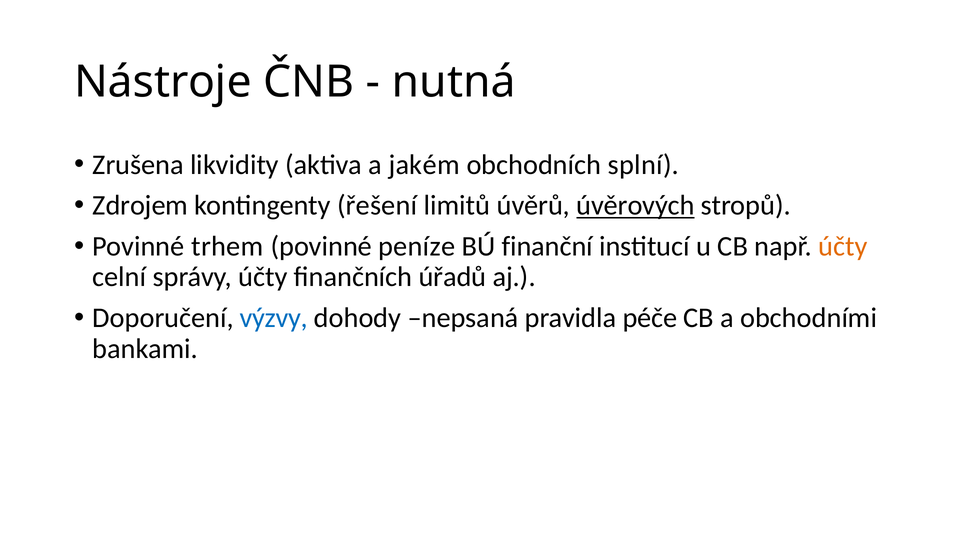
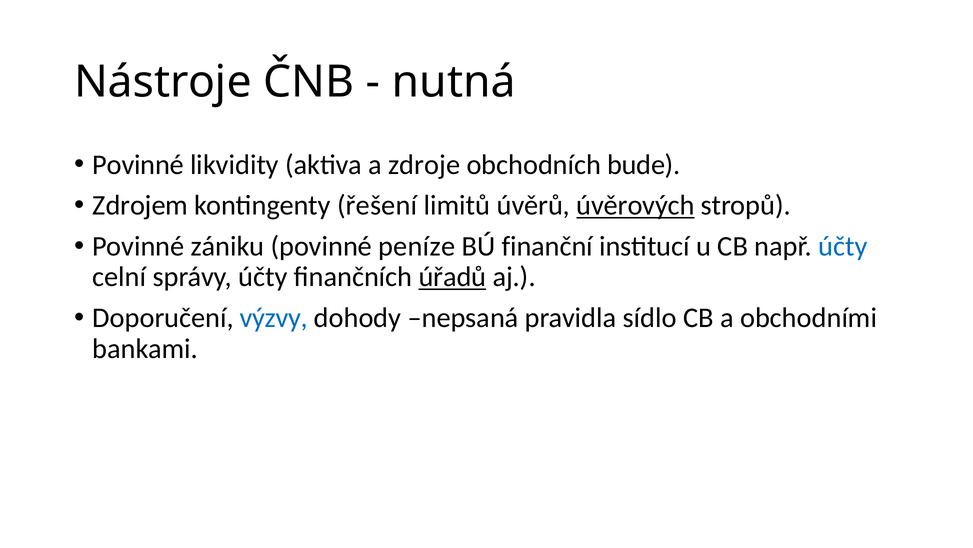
Zrušena: Zrušena -> Povinné (138, 165)
jakém: jakém -> zdroje (424, 165)
splní: splní -> bude (644, 165)
trhem: trhem -> zániku (228, 246)
účty colour: orange -> blue (843, 246)
úřadů underline: none -> present (453, 277)
péče: péče -> sídlo (650, 318)
